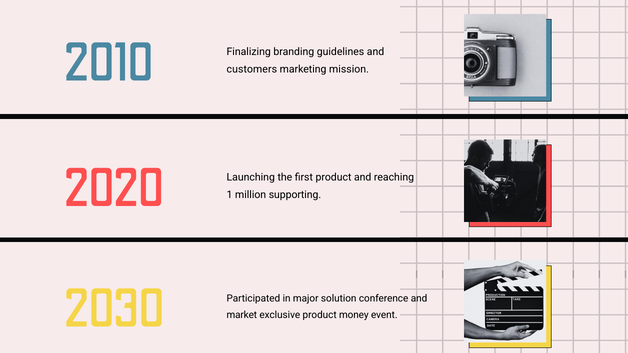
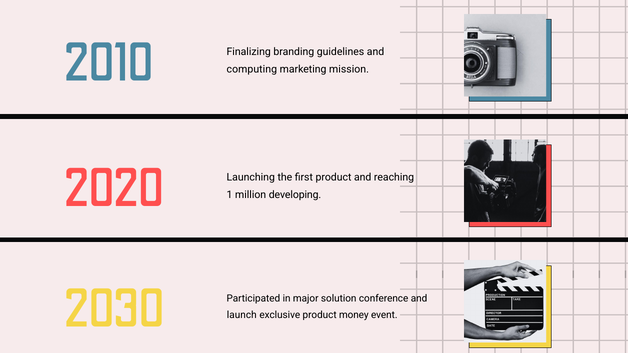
customers: customers -> computing (252, 69)
supporting: supporting -> developing (295, 195)
market: market -> launch (242, 315)
